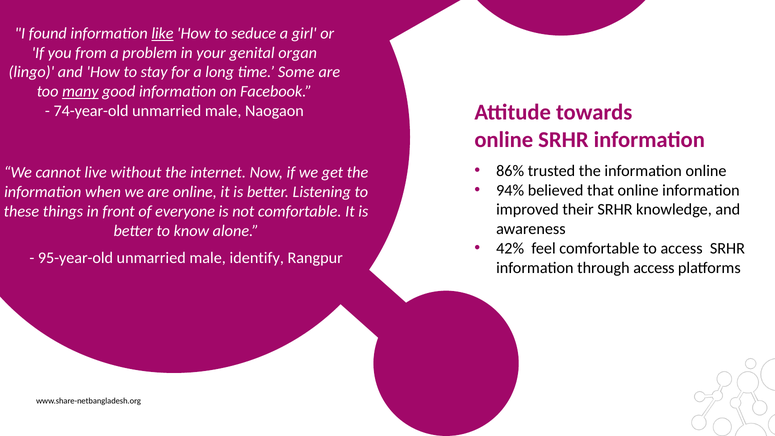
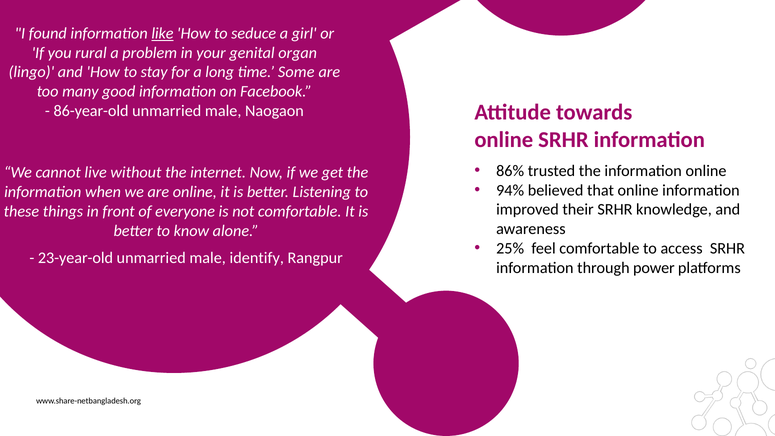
from: from -> rural (91, 53)
many underline: present -> none (80, 92)
74-year-old: 74-year-old -> 86-year-old (91, 111)
42%: 42% -> 25% (510, 248)
95-year-old: 95-year-old -> 23-year-old (76, 258)
through access: access -> power (654, 268)
